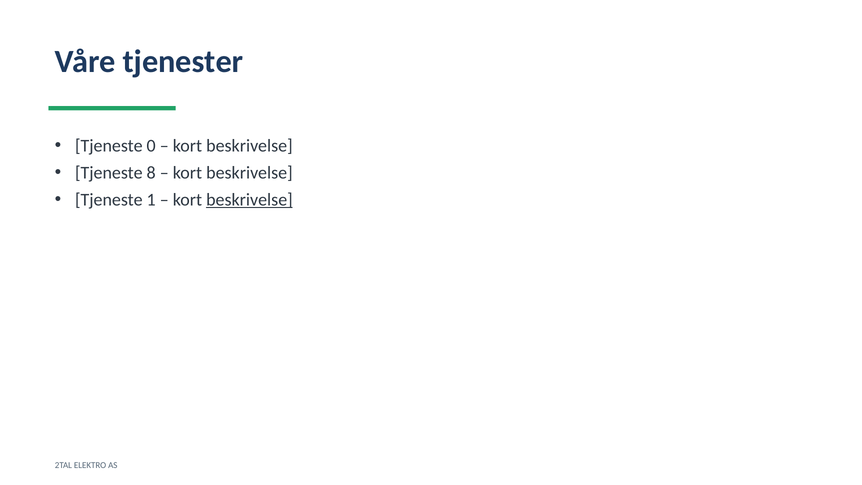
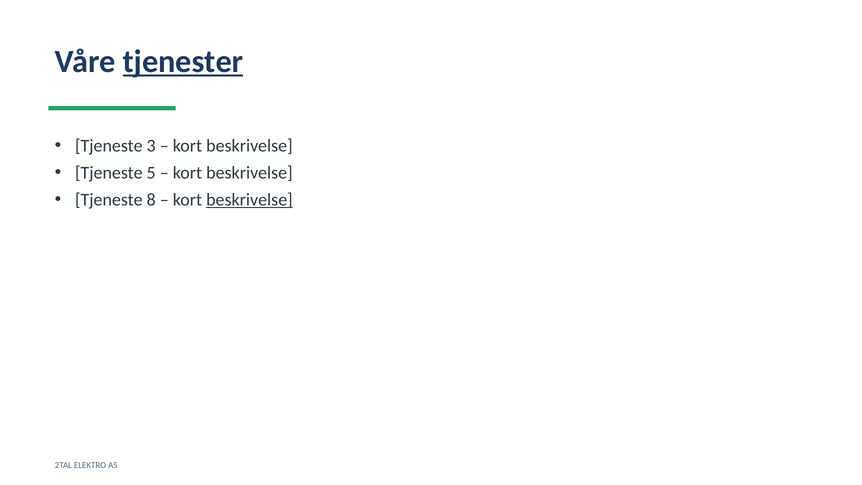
tjenester underline: none -> present (183, 62)
0: 0 -> 3 (151, 146)
8: 8 -> 5 (151, 173)
1: 1 -> 8 (151, 200)
